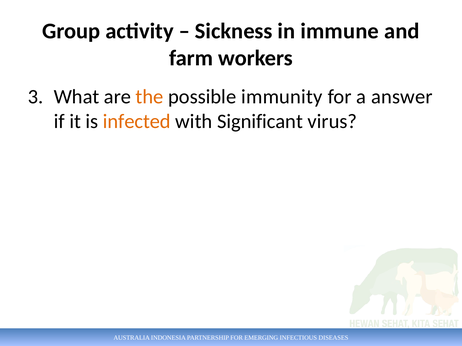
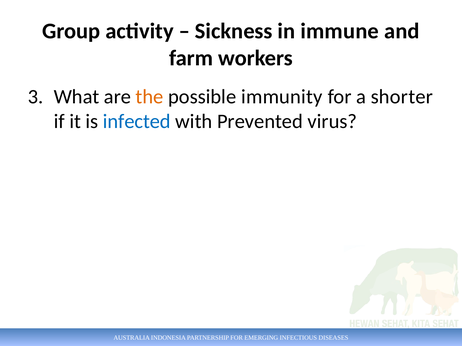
answer: answer -> shorter (402, 97)
infected colour: orange -> blue (137, 122)
Significant: Significant -> Prevented (260, 122)
